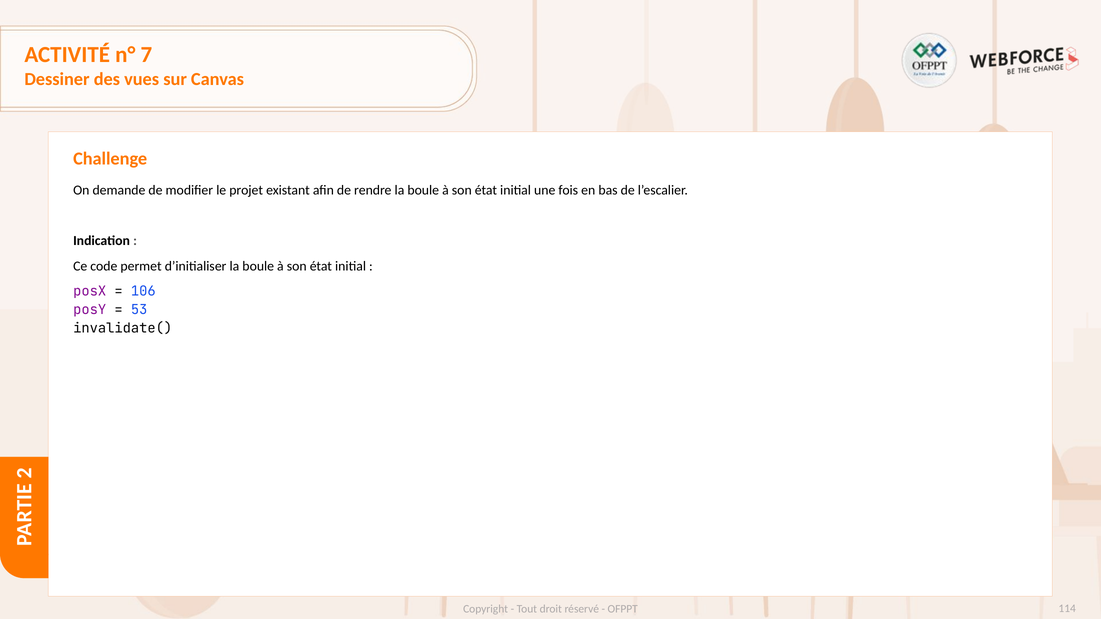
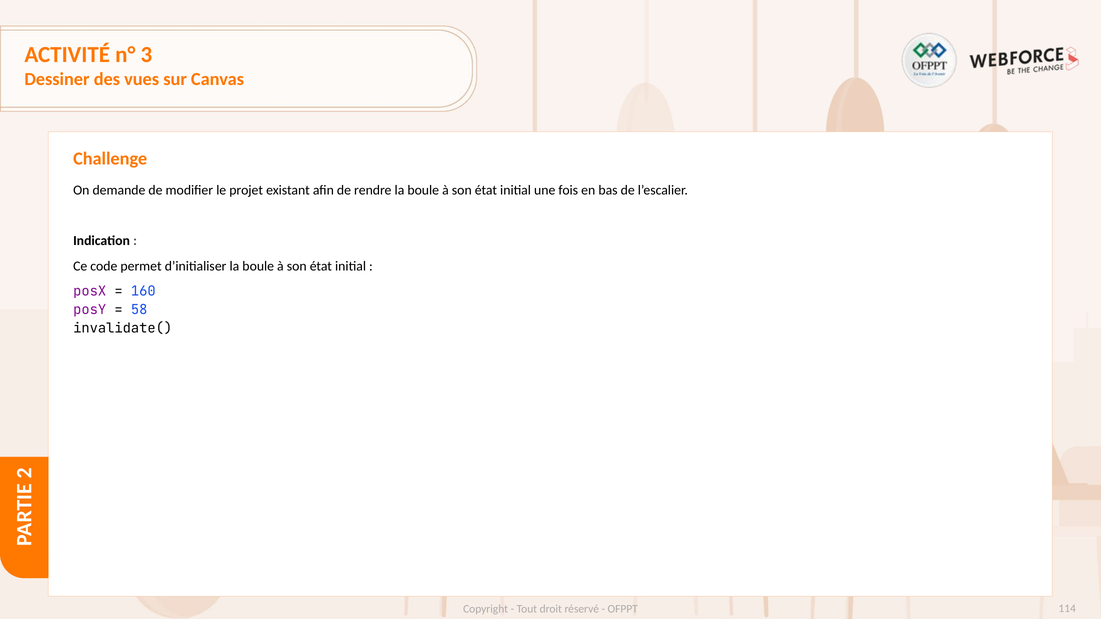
7: 7 -> 3 (146, 55)
106: 106 -> 160 (143, 291)
53: 53 -> 58 (139, 310)
